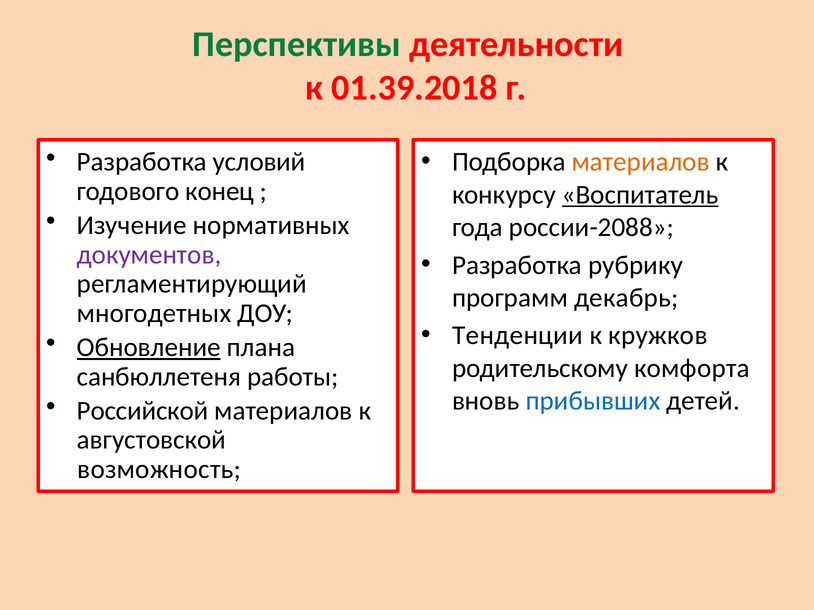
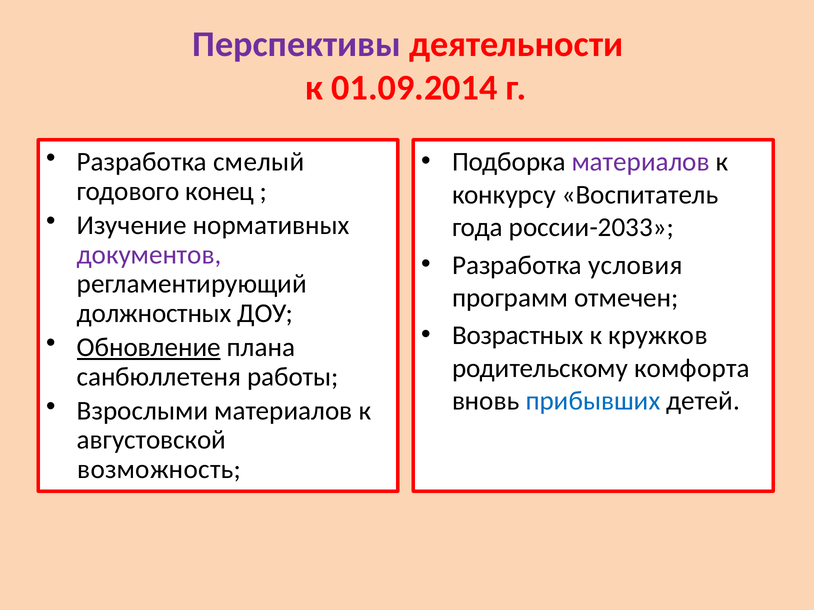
Перспективы colour: green -> purple (297, 44)
01.39.2018: 01.39.2018 -> 01.09.2014 (414, 88)
условий: условий -> смелый (259, 162)
материалов colour: orange -> purple (641, 162)
Воспитатель underline: present -> none (640, 195)
россии-2088: россии-2088 -> россии-2033 (591, 227)
рубрику: рубрику -> условия (635, 265)
декабрь: декабрь -> отмечен (626, 298)
многодетных: многодетных -> должностных (154, 314)
Тенденции: Тенденции -> Возрастных (518, 336)
Российской: Российской -> Взрослыми (143, 411)
